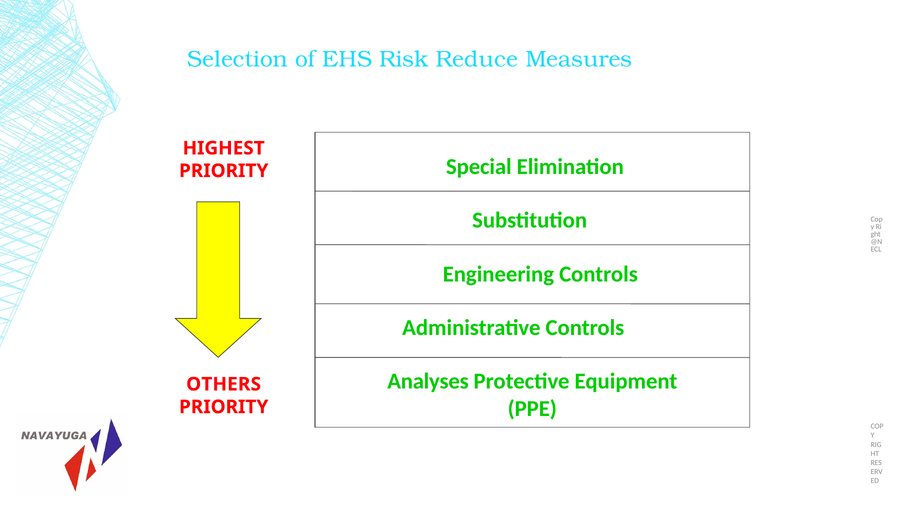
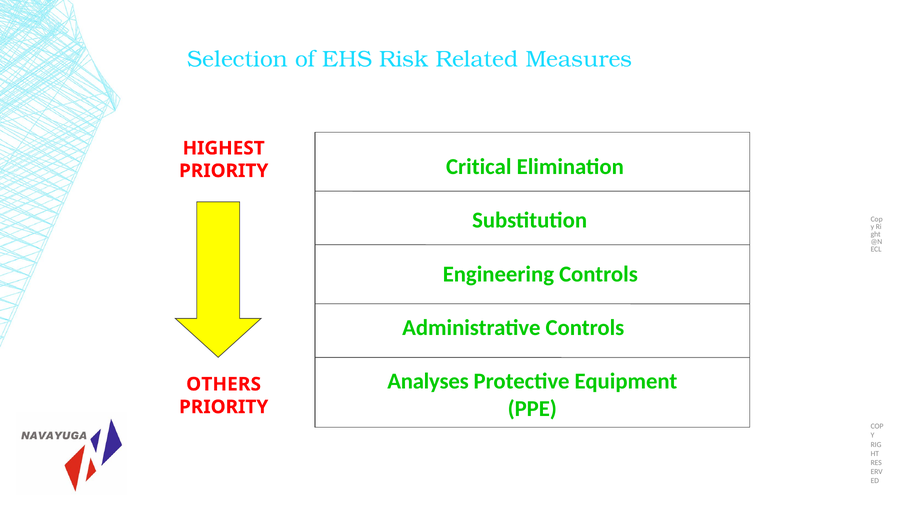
Reduce: Reduce -> Related (477, 60)
Special: Special -> Critical (479, 167)
